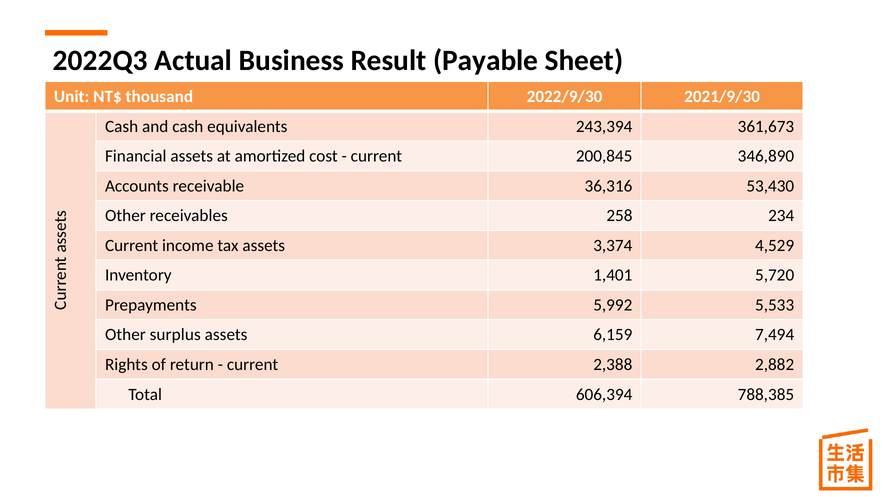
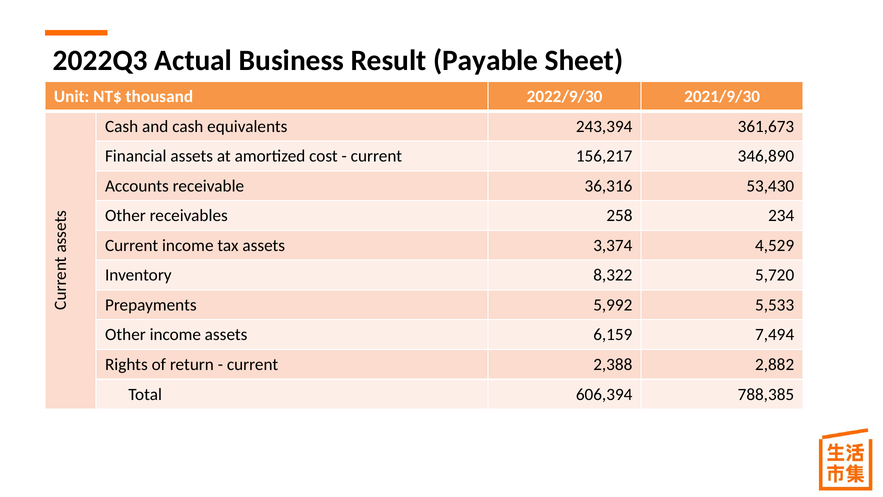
200,845: 200,845 -> 156,217 (604, 156)
1,401: 1,401 -> 8,322 (613, 275)
Other surplus: surplus -> income (175, 335)
